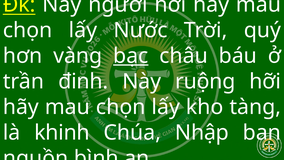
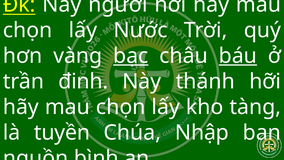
báu underline: none -> present (238, 56)
ruộng: ruộng -> thánh (205, 81)
khinh: khinh -> tuyền (62, 132)
